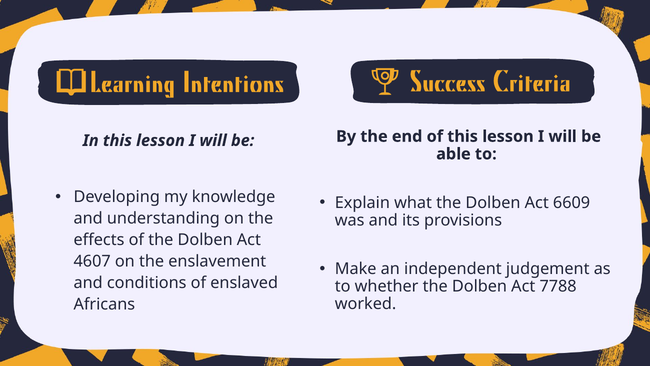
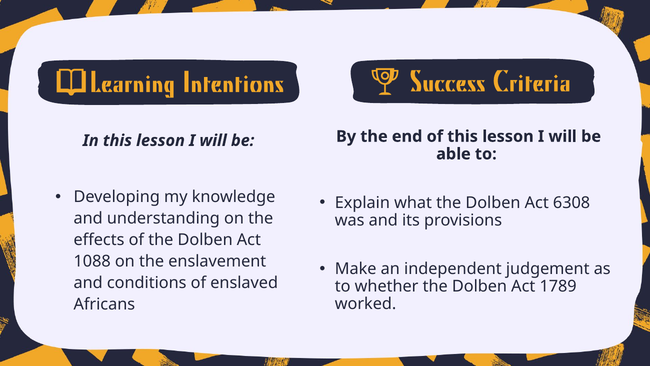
6609: 6609 -> 6308 (572, 202)
4607: 4607 -> 1088 (92, 261)
7788: 7788 -> 1789 (558, 286)
